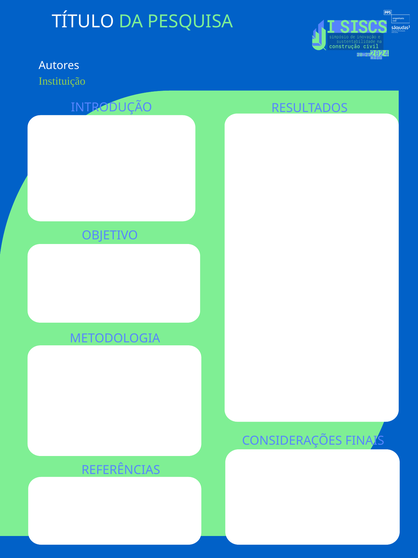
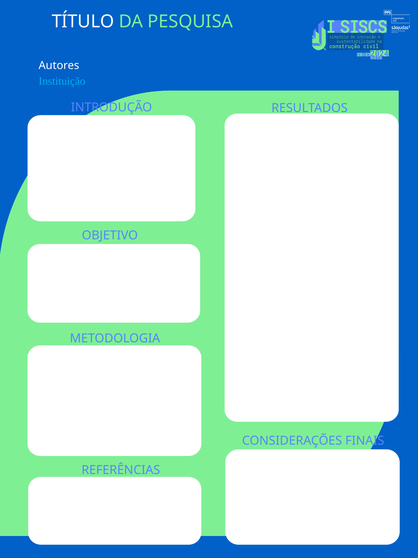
Instituição colour: light green -> light blue (62, 81)
